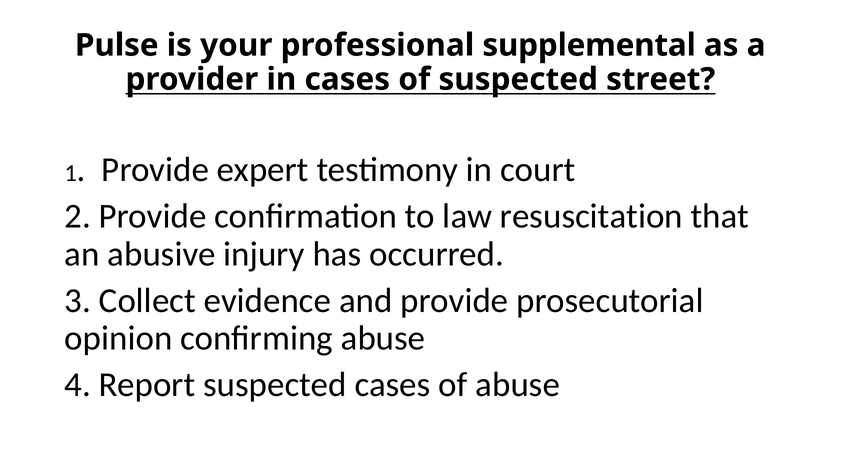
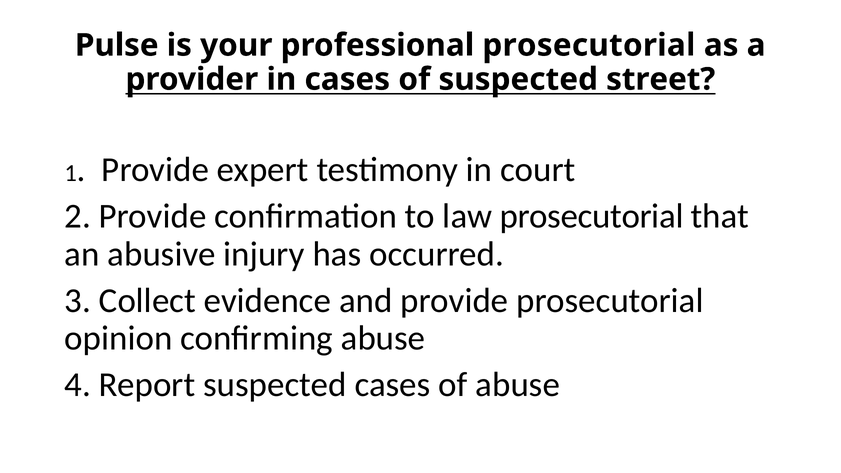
professional supplemental: supplemental -> prosecutorial (589, 45)
law resuscitation: resuscitation -> prosecutorial (592, 216)
